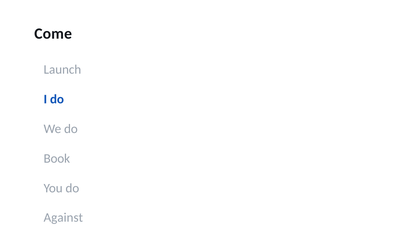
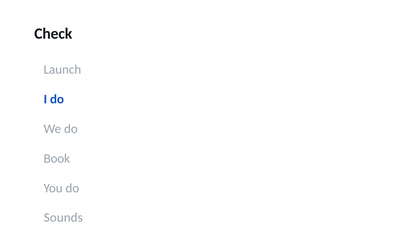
Come: Come -> Check (53, 34)
Against: Against -> Sounds (63, 218)
